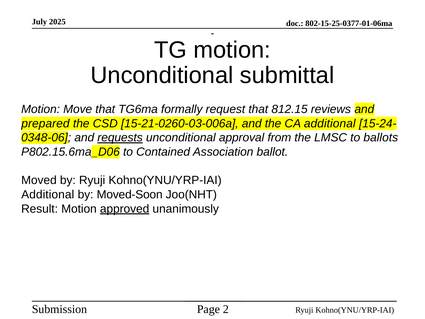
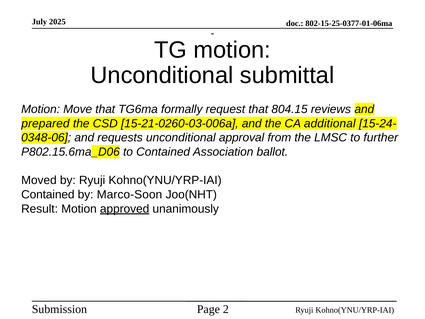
812.15: 812.15 -> 804.15 (290, 109)
requests underline: present -> none (120, 138)
ballots: ballots -> further (381, 138)
Additional: Additional -> Contained (48, 194)
Moved-Soon: Moved-Soon -> Marco-Soon (130, 194)
